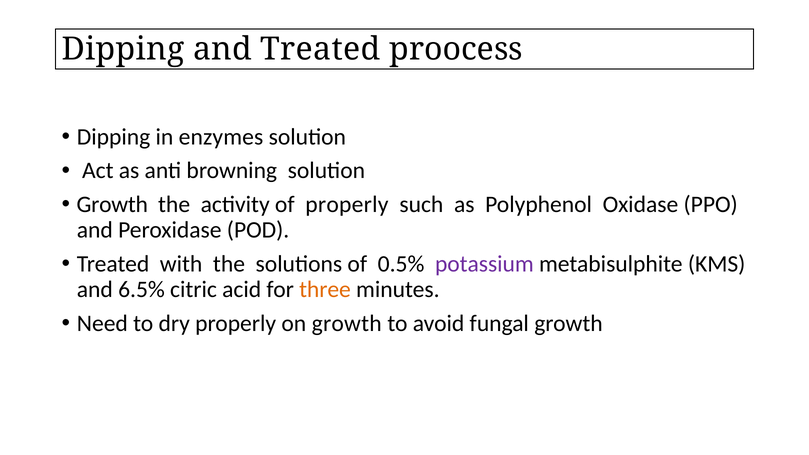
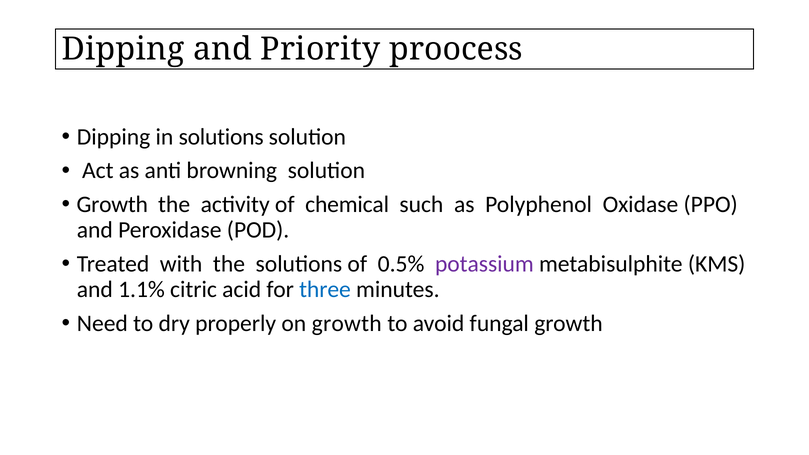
and Treated: Treated -> Priority (320, 49)
in enzymes: enzymes -> solutions (221, 137)
of properly: properly -> chemical (347, 205)
6.5%: 6.5% -> 1.1% (141, 290)
three colour: orange -> blue (325, 290)
